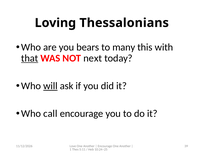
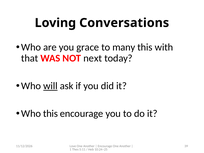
Thessalonians: Thessalonians -> Conversations (124, 23)
bears: bears -> grace (88, 47)
that underline: present -> none (30, 58)
Who call: call -> this (50, 114)
